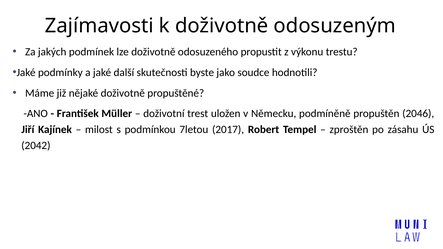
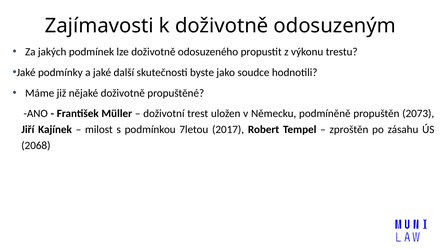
2046: 2046 -> 2073 (418, 114)
2042: 2042 -> 2068 (36, 146)
